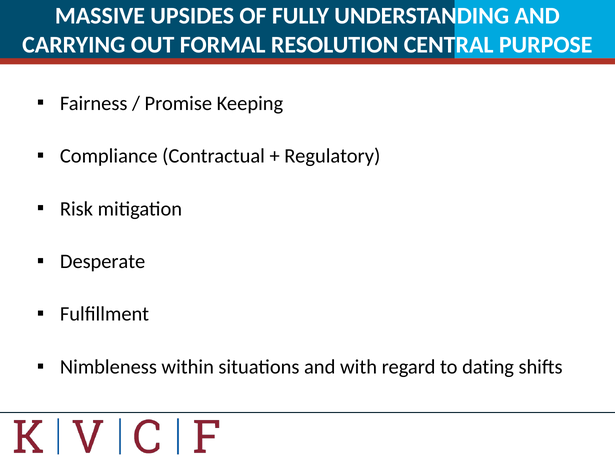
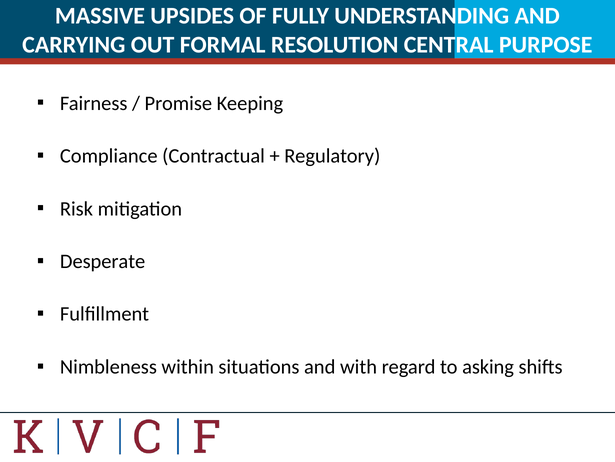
dating: dating -> asking (488, 366)
